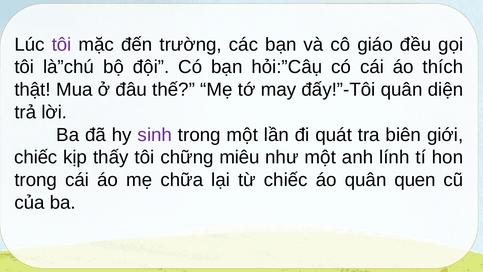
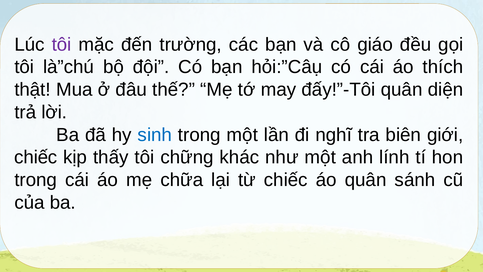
sinh colour: purple -> blue (155, 135)
quát: quát -> nghĩ (334, 135)
miêu: miêu -> khác (239, 157)
quen: quen -> sánh (415, 180)
